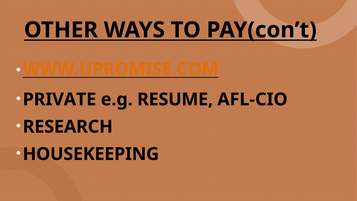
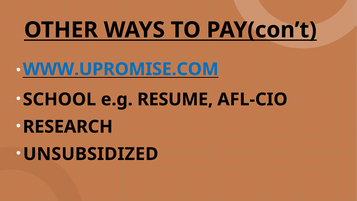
WWW.UPROMISE.COM colour: orange -> blue (121, 69)
PRIVATE: PRIVATE -> SCHOOL (59, 99)
HOUSEKEEPING: HOUSEKEEPING -> UNSUBSIDIZED (91, 154)
